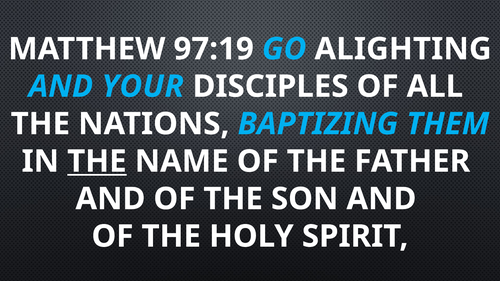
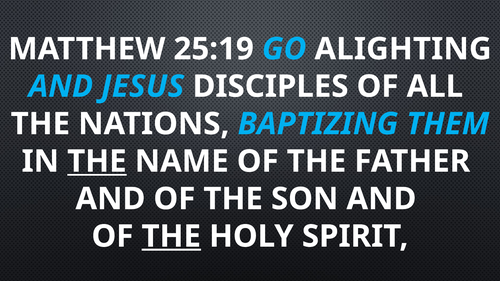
97:19: 97:19 -> 25:19 (214, 49)
YOUR: YOUR -> JESUS (143, 87)
THE underline: none -> present (171, 237)
